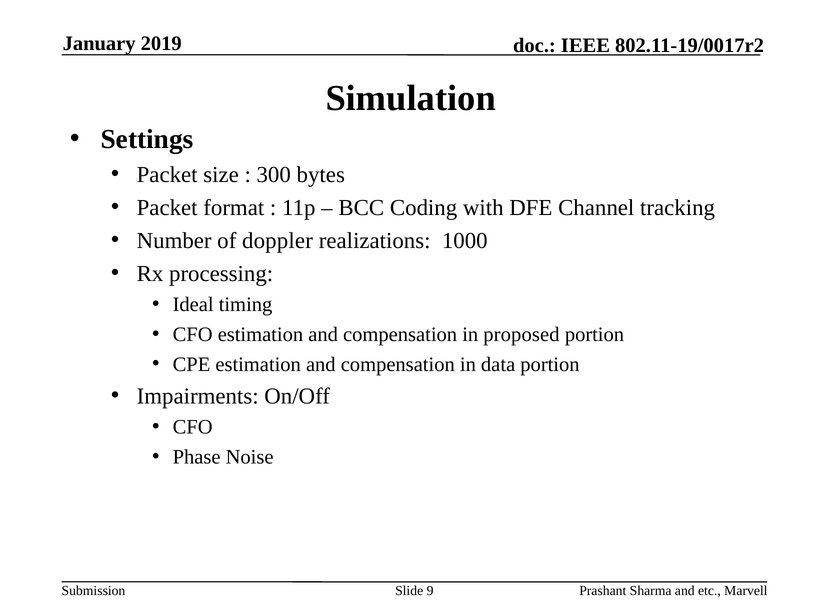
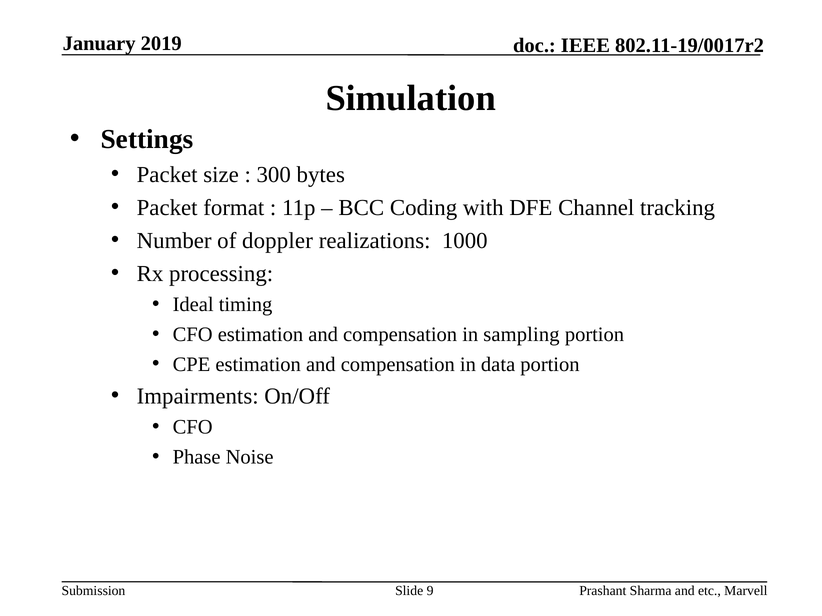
proposed: proposed -> sampling (521, 335)
